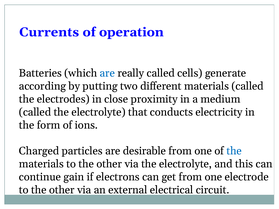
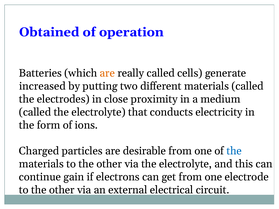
Currents: Currents -> Obtained (49, 32)
are colour: blue -> orange (107, 73)
according: according -> increased (42, 86)
